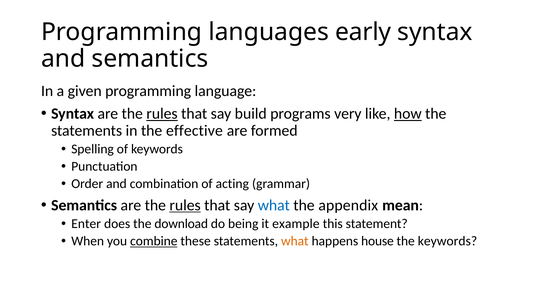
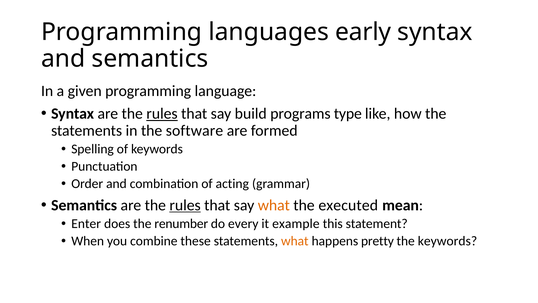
very: very -> type (348, 114)
how underline: present -> none (408, 114)
effective: effective -> software (194, 130)
what colour: blue -> orange (274, 205)
appendix: appendix -> executed (348, 205)
download: download -> renumber (181, 224)
being: being -> every (243, 224)
combine underline: present -> none (154, 241)
house: house -> pretty (377, 241)
